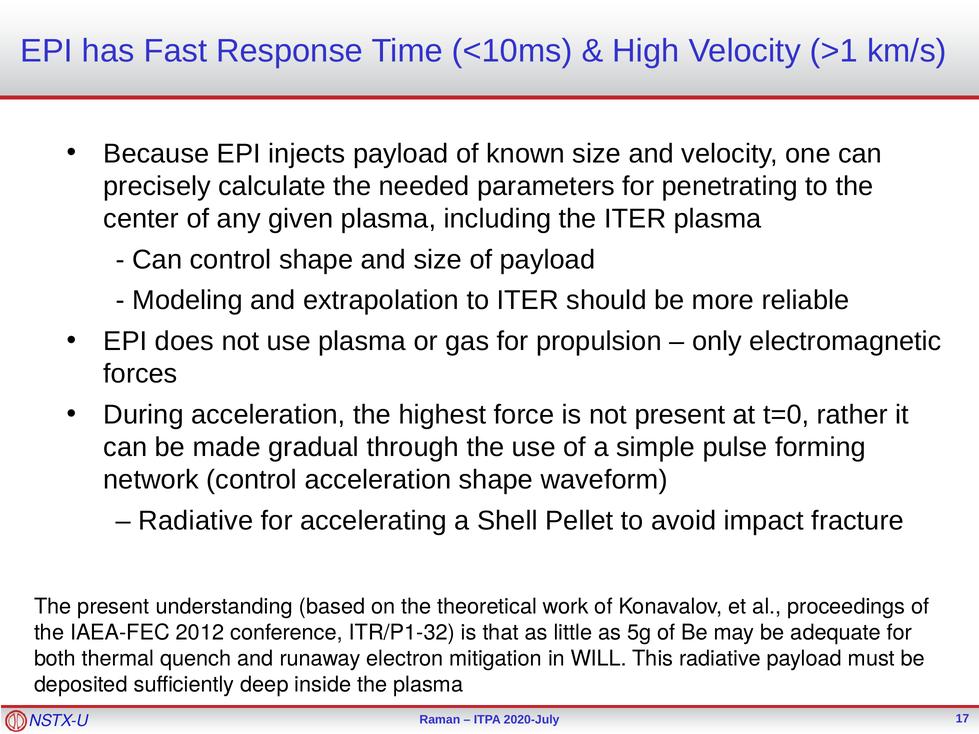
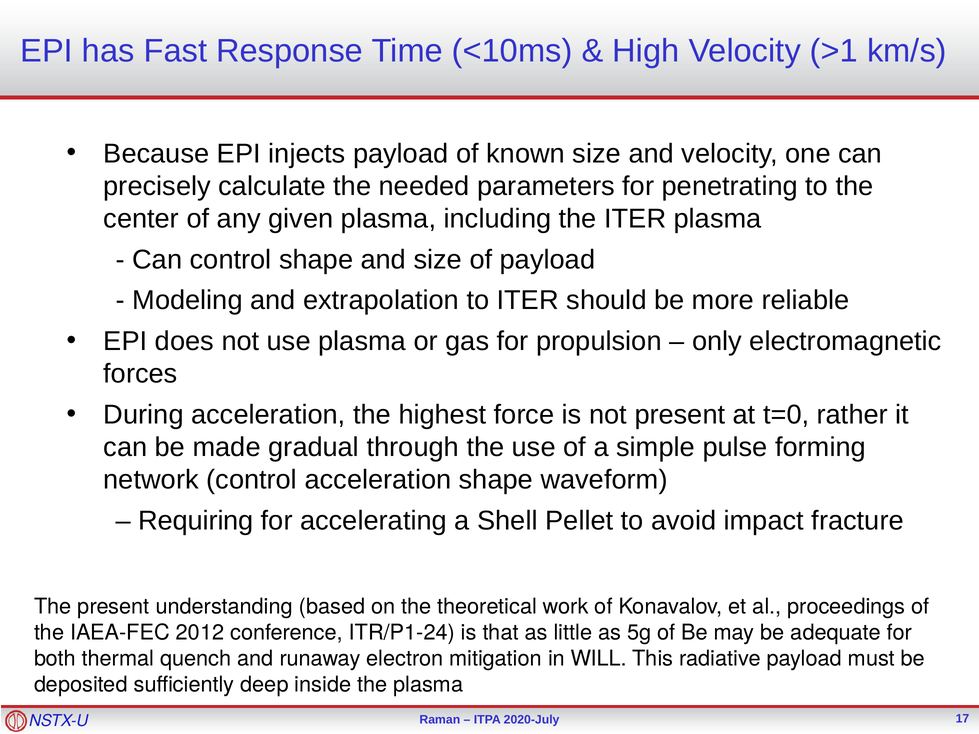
Radiative: Radiative -> Requiring (196, 521)
ITR/P1-32: ITR/P1-32 -> ITR/P1-24 (402, 633)
